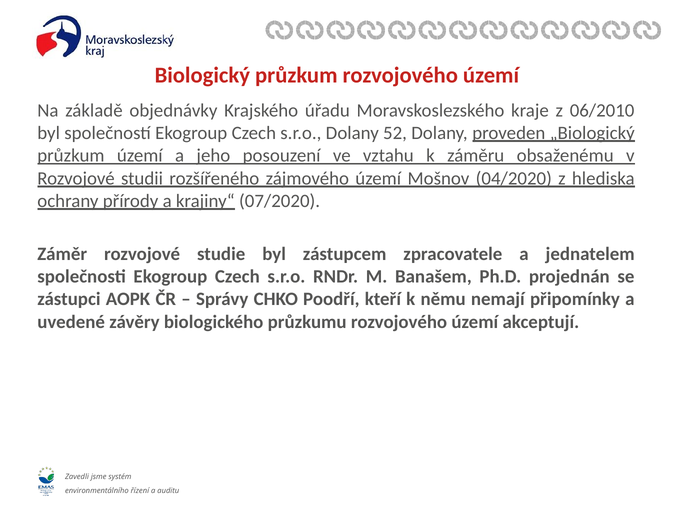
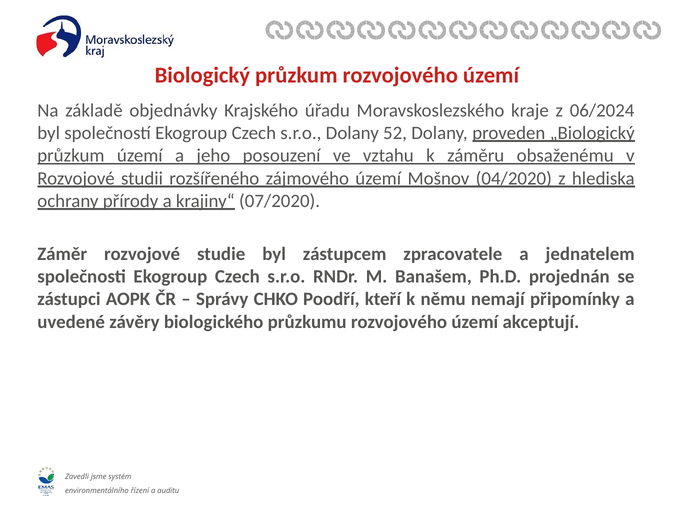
06/2010: 06/2010 -> 06/2024 (602, 110)
